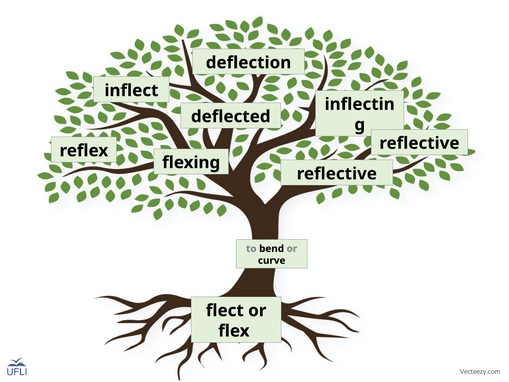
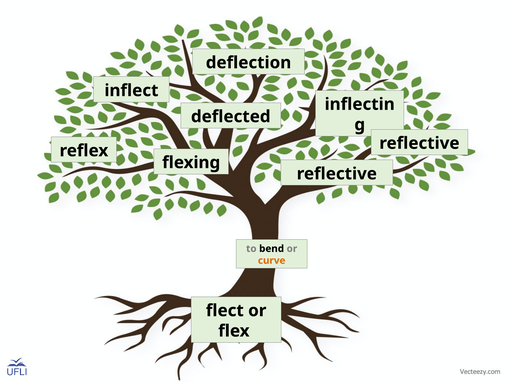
curve colour: black -> orange (272, 260)
